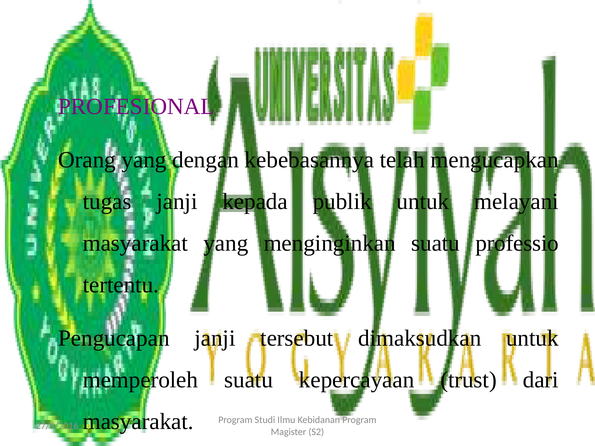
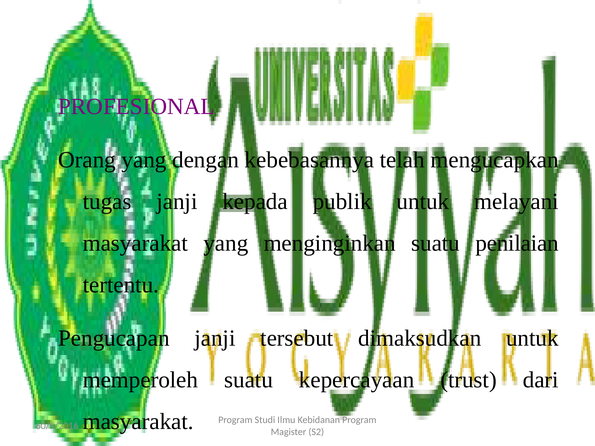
professio: professio -> penilaian (517, 243)
27/9/2016: 27/9/2016 -> 60/9/2016 (57, 426)
